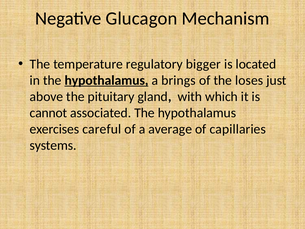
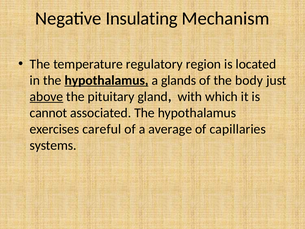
Glucagon: Glucagon -> Insulating (142, 18)
bigger: bigger -> region (203, 64)
brings: brings -> glands (179, 80)
loses: loses -> body (249, 80)
above underline: none -> present (46, 97)
